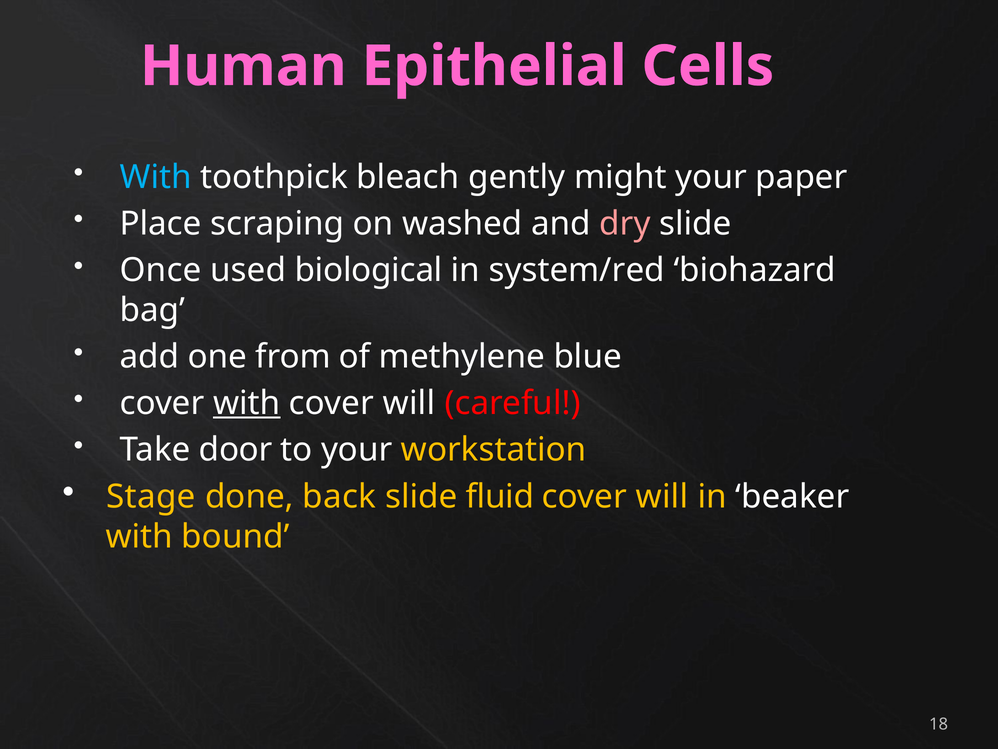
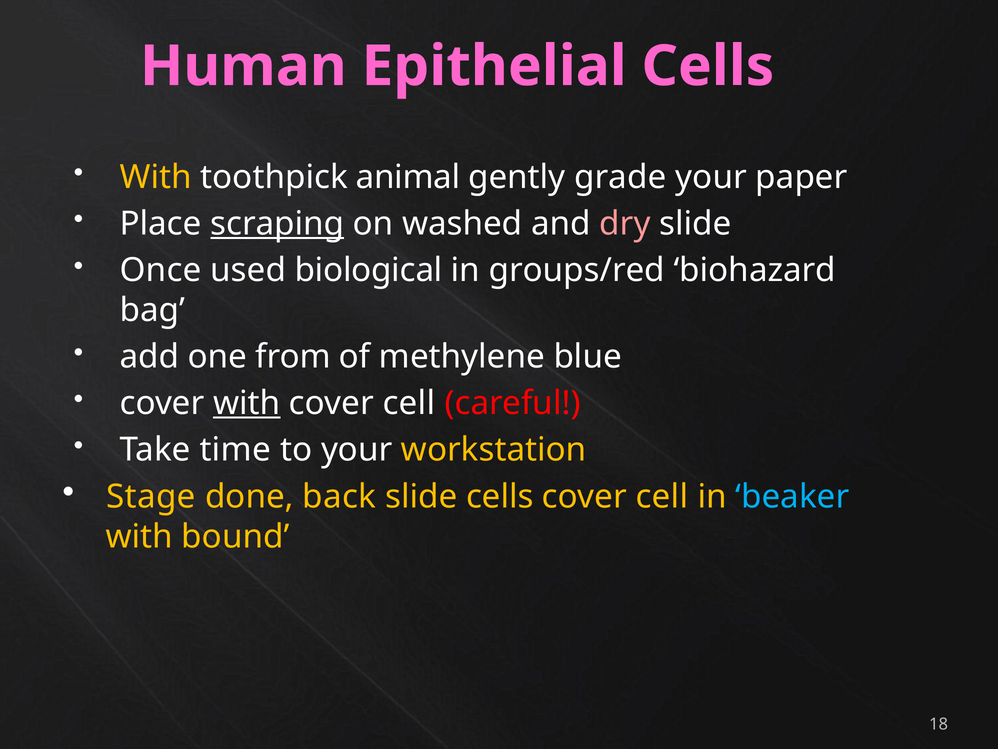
With colour: light blue -> yellow (156, 177)
bleach: bleach -> animal (408, 177)
might: might -> grade (620, 177)
scraping underline: none -> present (277, 224)
system/red: system/red -> groups/red (577, 270)
will: will -> cell (409, 403)
door: door -> time (235, 450)
slide fluid: fluid -> cells (500, 496)
will: will -> cell (662, 496)
beaker colour: white -> light blue (792, 496)
